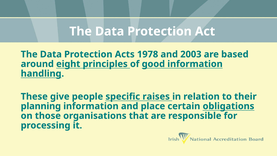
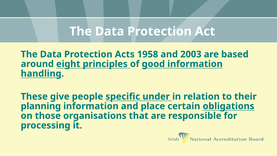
1978: 1978 -> 1958 (148, 54)
raises: raises -> under (156, 96)
